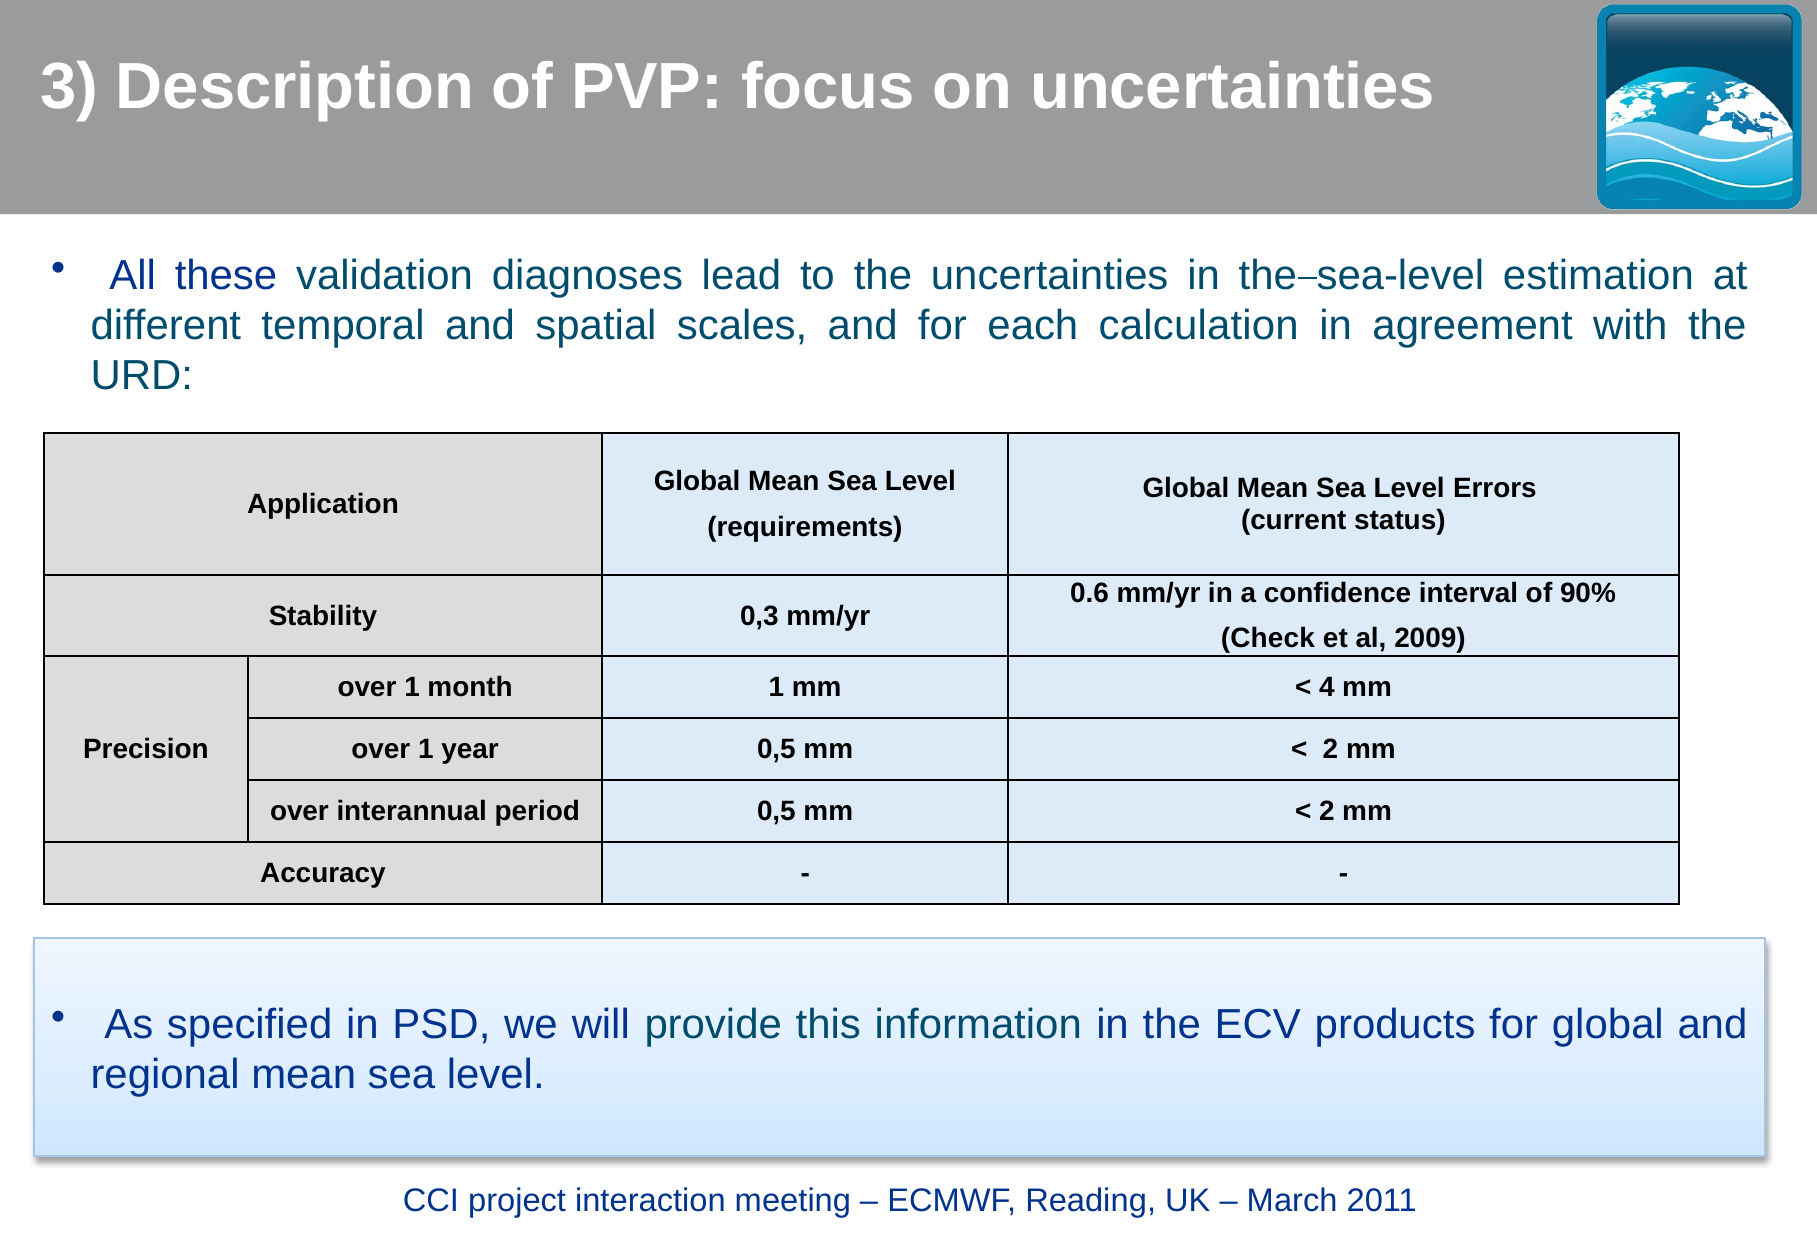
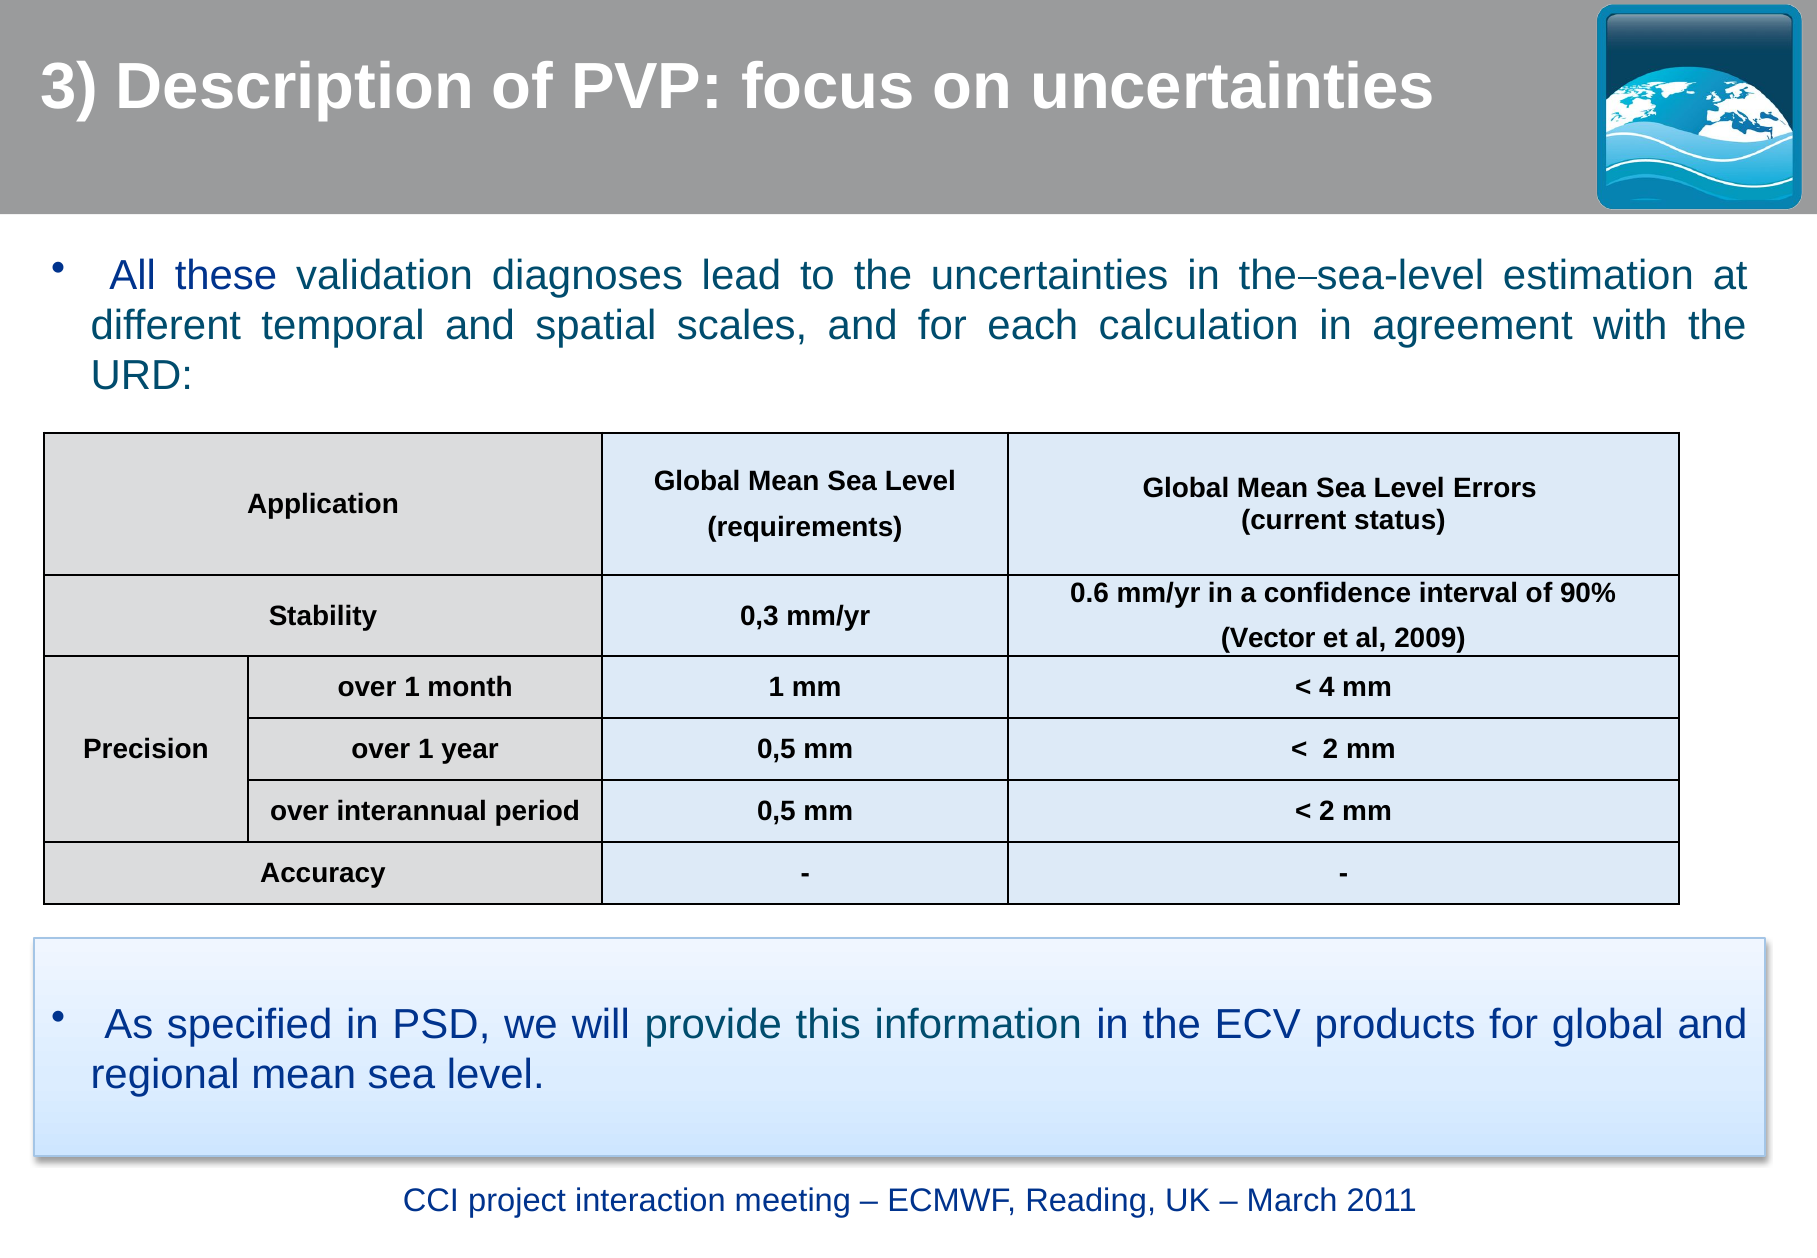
Check: Check -> Vector (1268, 639)
